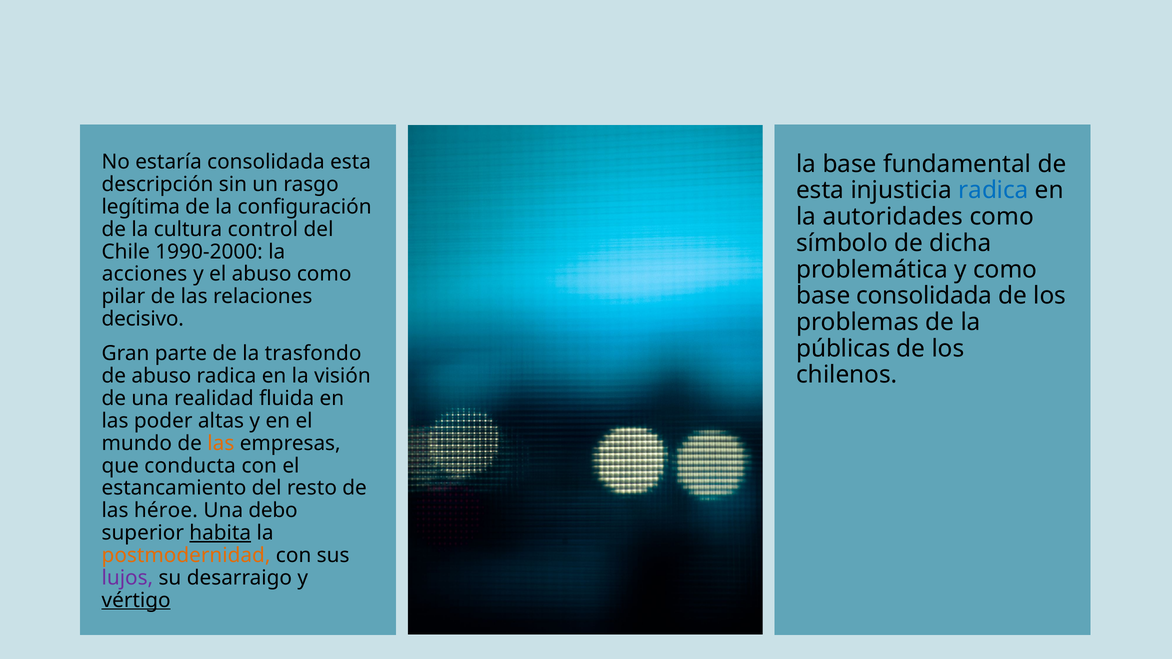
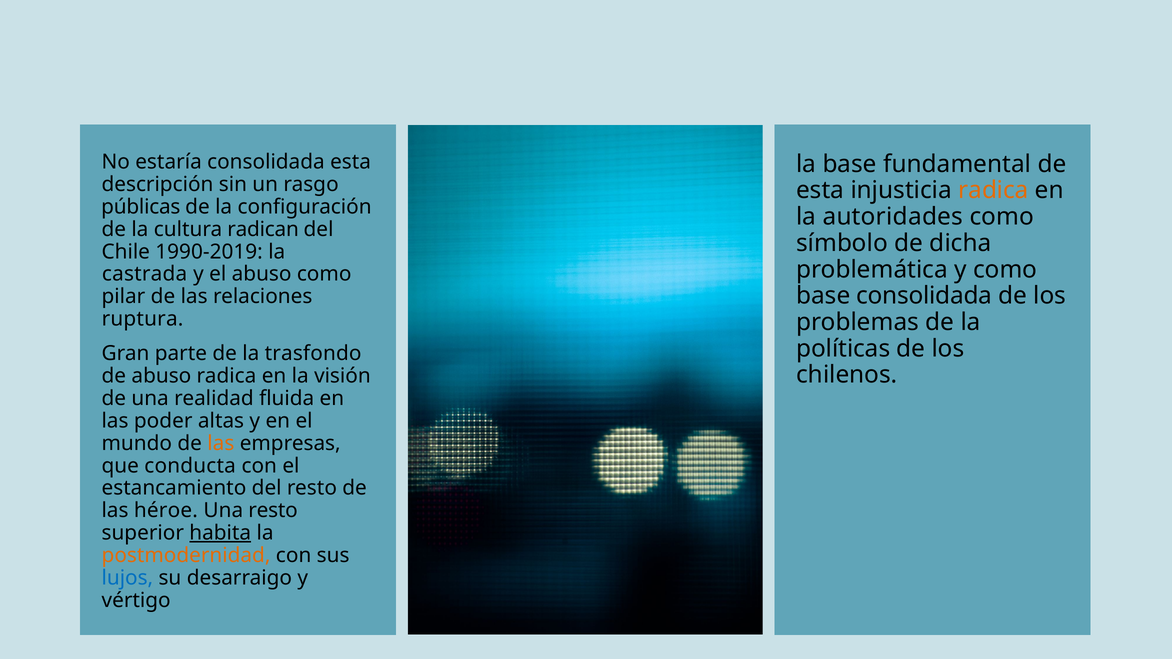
radica colour: blue -> orange (993, 190)
legítima: legítima -> públicas (141, 207)
control: control -> radican (263, 229)
1990-2000: 1990-2000 -> 1990-2019 (209, 252)
acciones: acciones -> castrada (145, 274)
decisivo: decisivo -> ruptura (143, 319)
públicas: públicas -> políticas (843, 349)
Una debo: debo -> resto (273, 511)
lujos colour: purple -> blue (127, 578)
vértigo underline: present -> none (136, 600)
